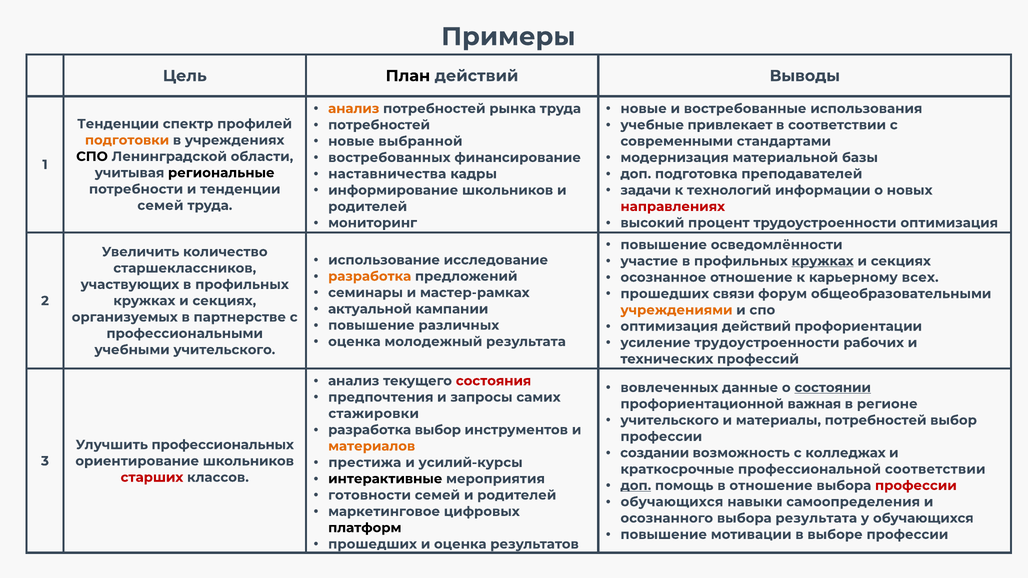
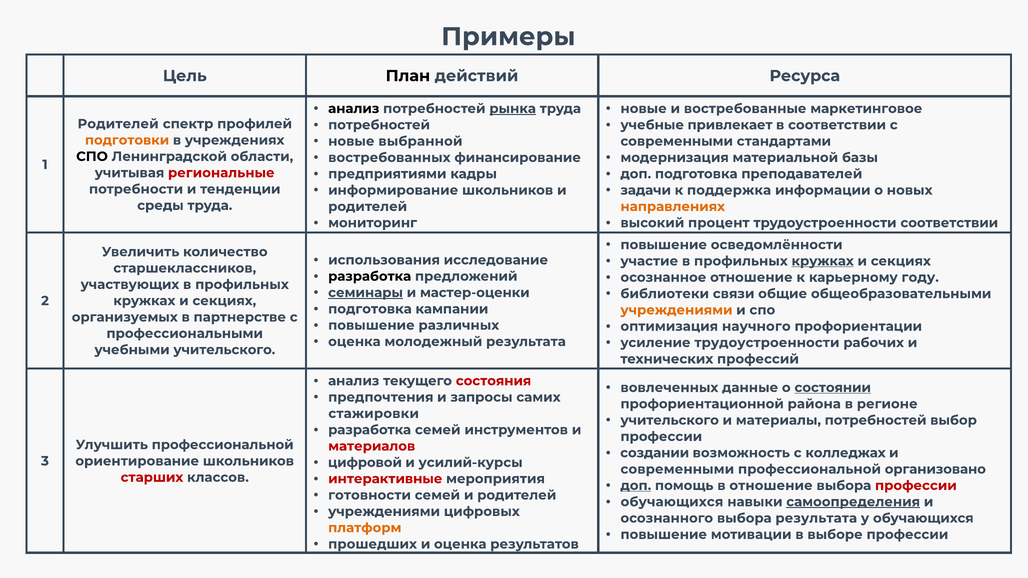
Выводы: Выводы -> Ресурса (805, 76)
анализ colour: orange -> black (354, 109)
рынка underline: none -> present (513, 109)
использования: использования -> маркетинговое (866, 109)
Тенденции: Тенденции -> Родителей (118, 124)
наставничества: наставничества -> предприятиями (387, 174)
региональные colour: black -> red (221, 173)
технологий: технологий -> поддержка (729, 190)
семей: семей -> среды (160, 206)
направлениях colour: red -> orange (673, 207)
трудоустроенности оптимизация: оптимизация -> соответствии (949, 223)
использование: использование -> использования (384, 260)
разработка colour: orange -> black (370, 276)
всех: всех -> году (920, 278)
семинары underline: none -> present (366, 293)
мастер-рамках: мастер-рамках -> мастер-оценки (475, 293)
прошедших: прошедших -> библиотеки (665, 294)
форум: форум -> общие (783, 294)
актуальной: актуальной -> подготовка (370, 309)
оптимизация действий: действий -> научного (756, 327)
важная: важная -> района (814, 404)
разработка выбор: выбор -> семей (438, 430)
Улучшить профессиональных: профессиональных -> профессиональной (223, 445)
материалов colour: orange -> red (372, 446)
престижа: престижа -> цифровой (365, 463)
краткосрочные: краткосрочные -> современными (677, 469)
профессиональной соответствии: соответствии -> организовано (935, 469)
интерактивные colour: black -> red (385, 479)
самоопределения underline: none -> present (853, 502)
маркетинговое: маркетинговое -> учреждениями (384, 512)
платформ colour: black -> orange (365, 528)
